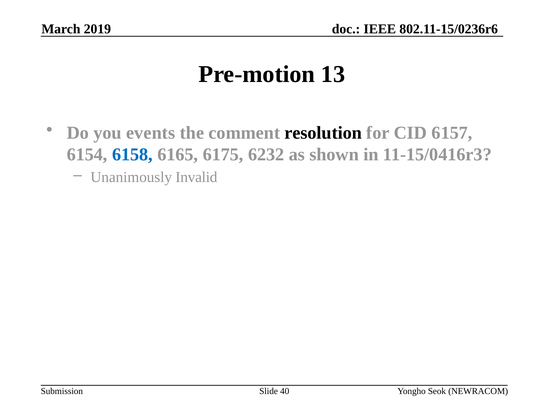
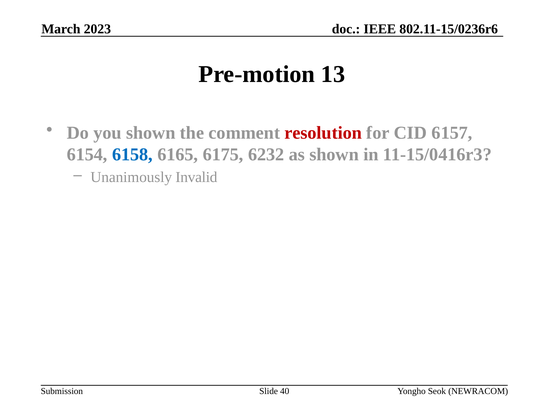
2019: 2019 -> 2023 (97, 29)
you events: events -> shown (151, 133)
resolution colour: black -> red (323, 133)
